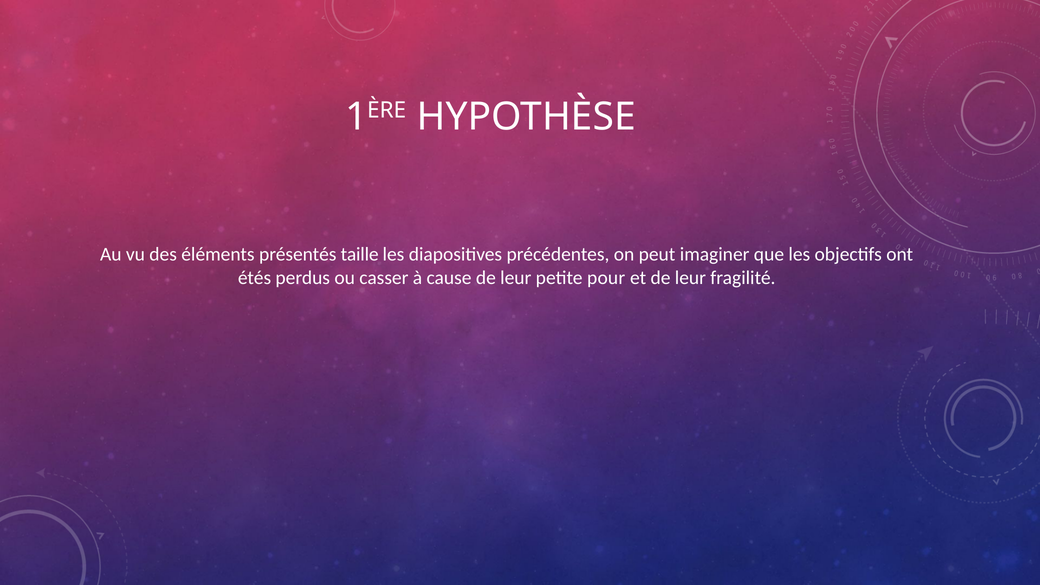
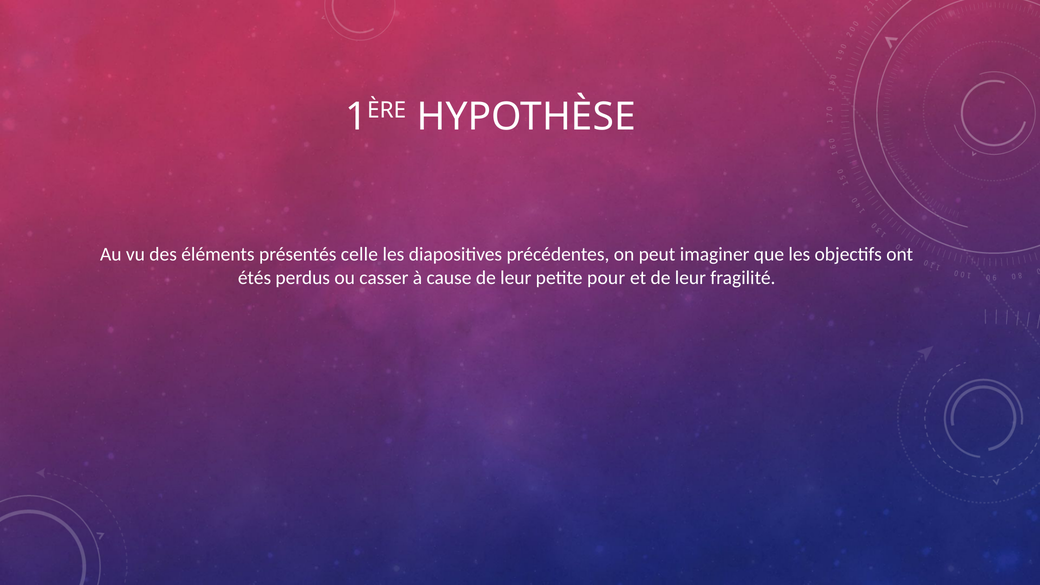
taille: taille -> celle (359, 254)
